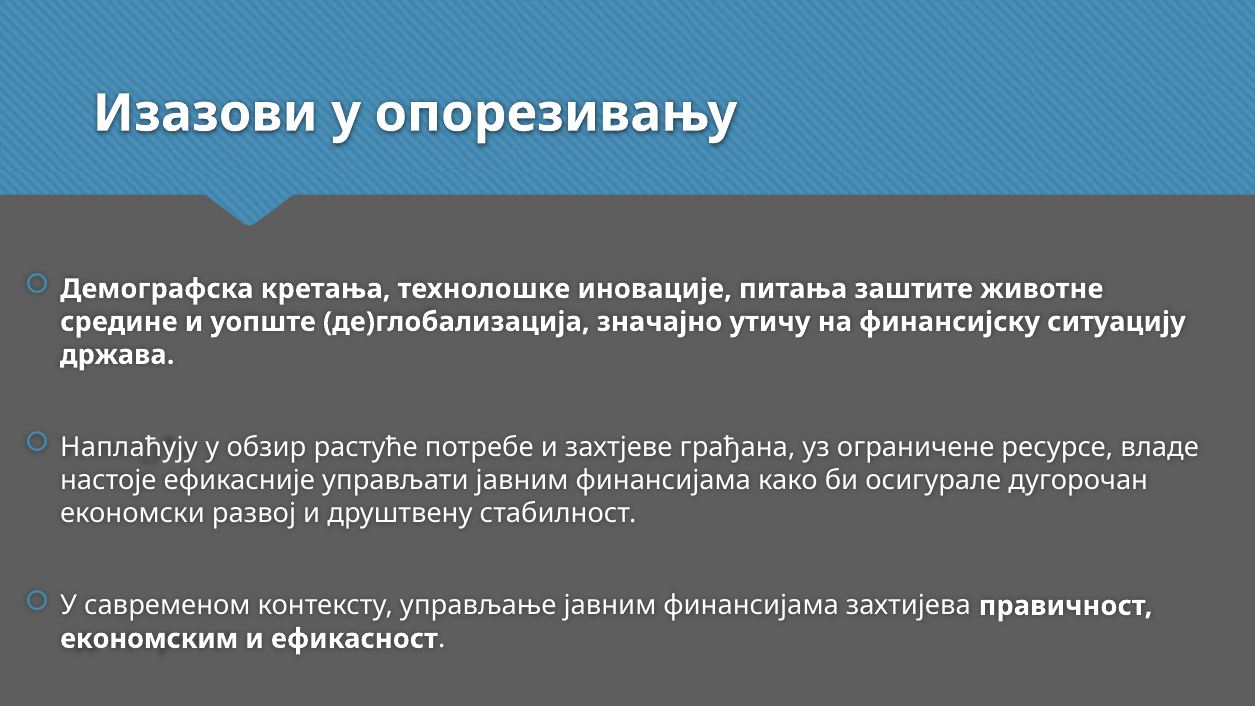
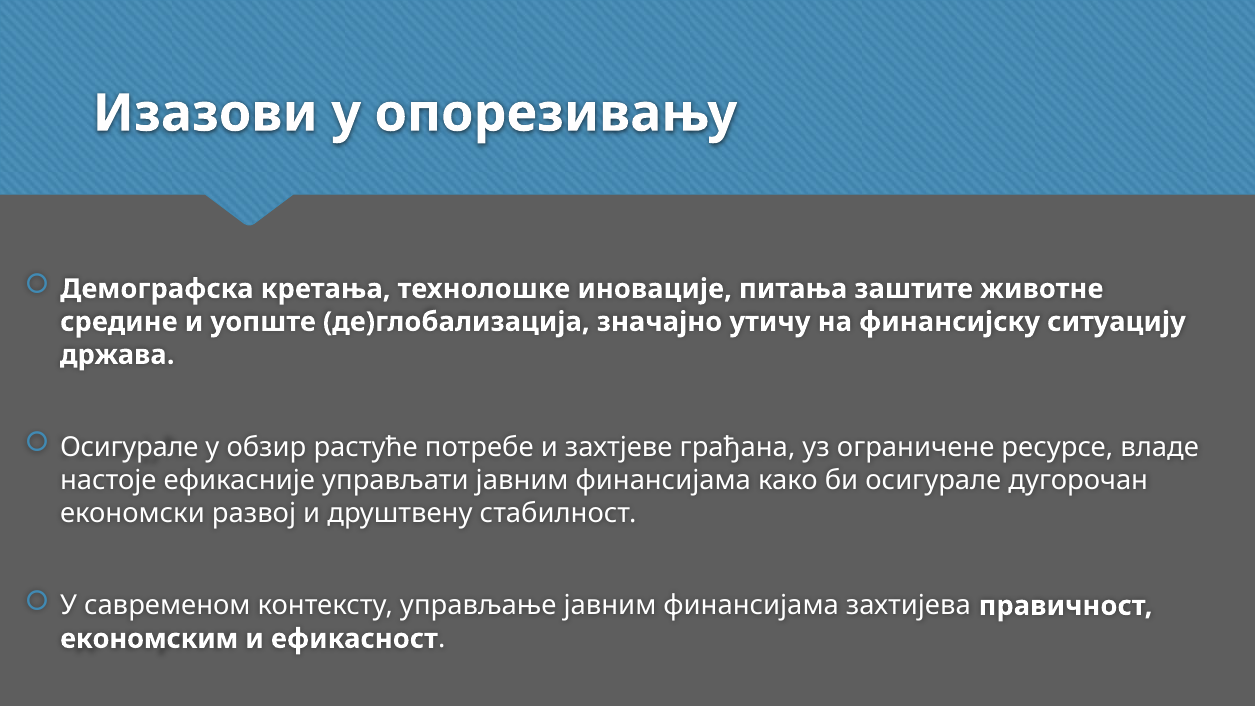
Наплаћују: Наплаћују -> Осигурале (129, 447)
